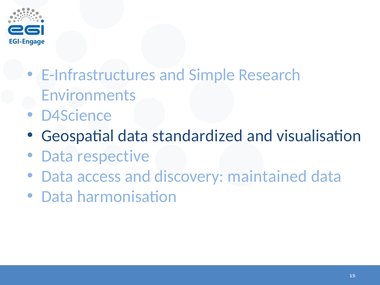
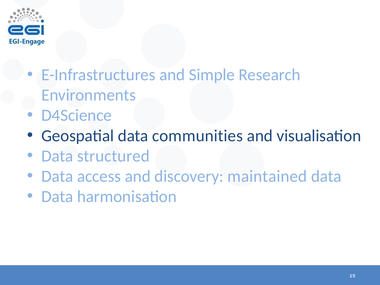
standardized: standardized -> communities (197, 136)
respective: respective -> structured (113, 156)
